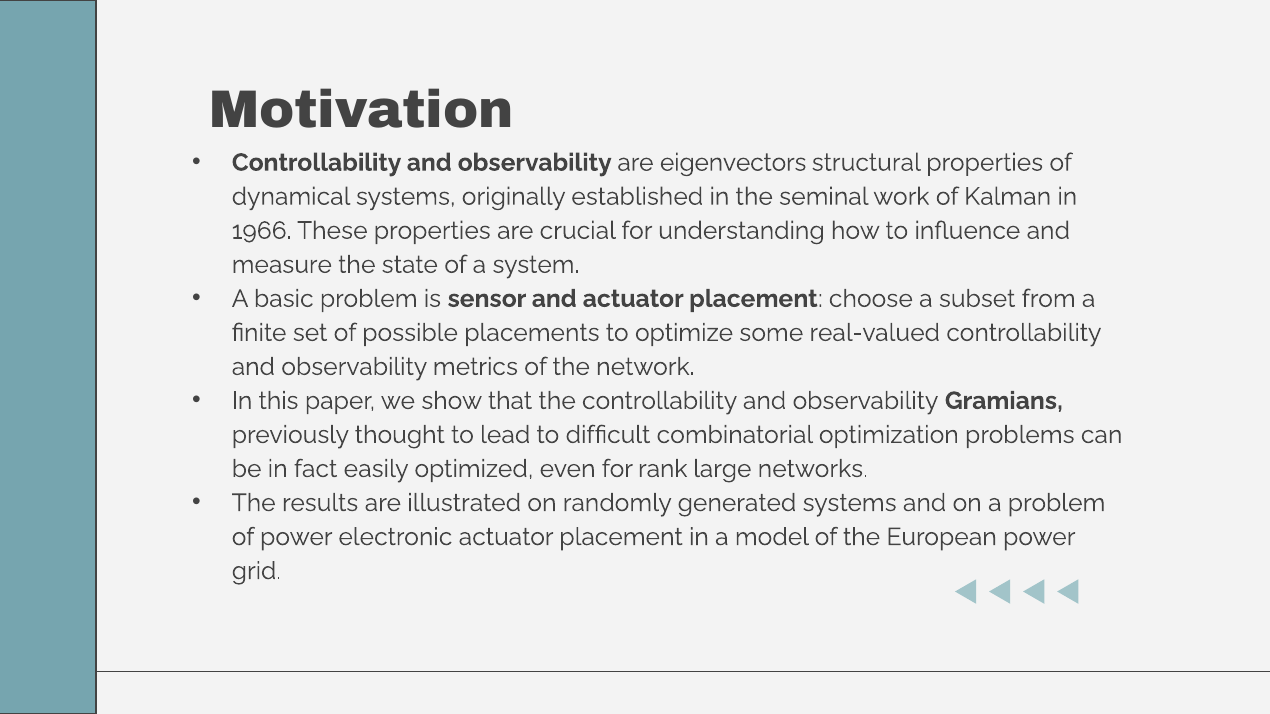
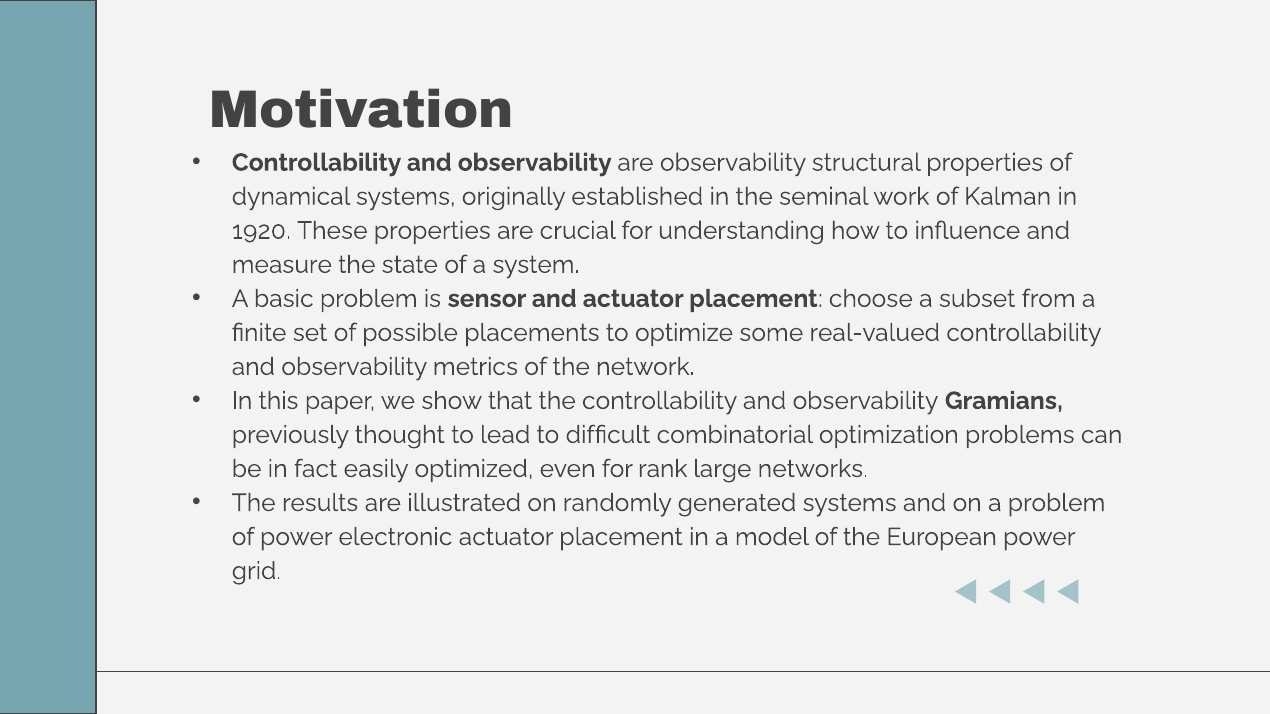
are eigenvectors: eigenvectors -> observability (733, 163)
1966: 1966 -> 1920 (261, 231)
